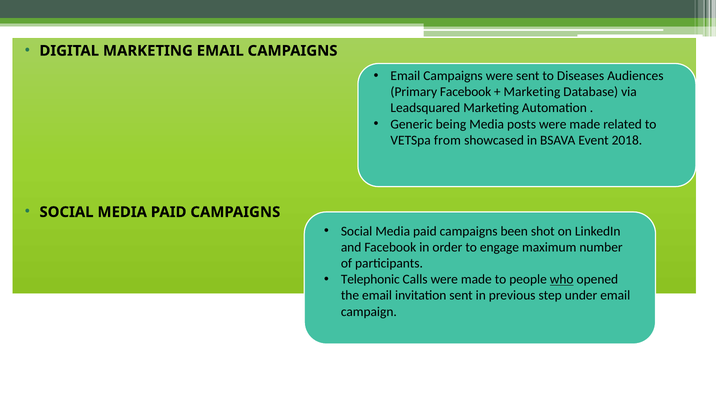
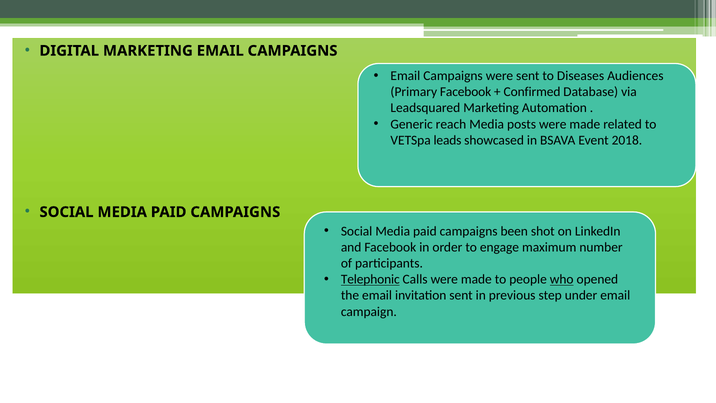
Marketing: Marketing -> Confirmed (532, 92)
being: being -> reach (451, 124)
from: from -> leads (448, 140)
Telephonic underline: none -> present (370, 279)
